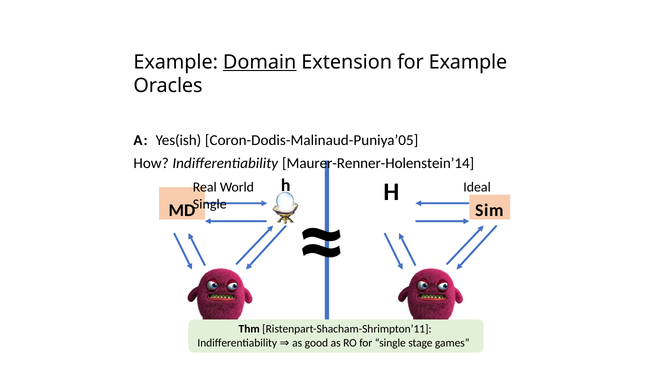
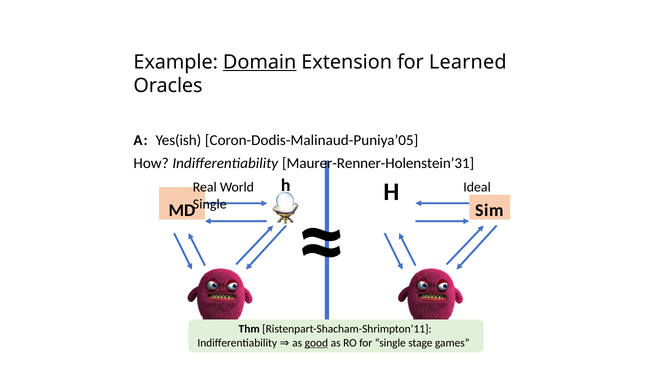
for Example: Example -> Learned (468, 62)
Maurer-Renner-Holenstein’14: Maurer-Renner-Holenstein’14 -> Maurer-Renner-Holenstein’31 (378, 163)
good underline: none -> present (316, 343)
